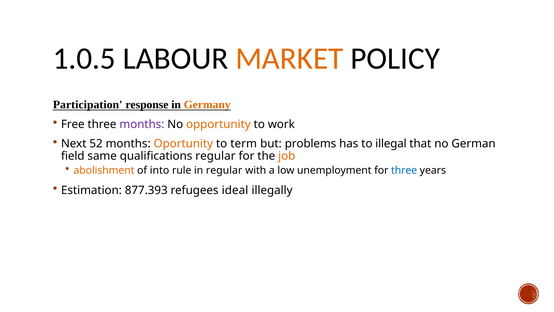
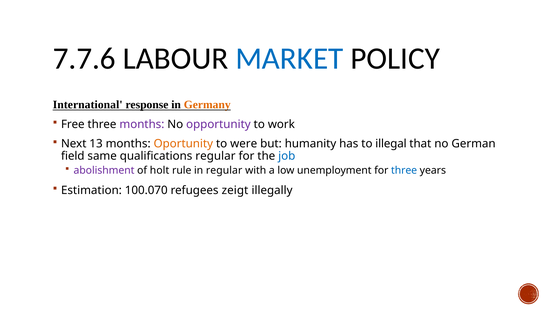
1.0.5: 1.0.5 -> 7.7.6 (84, 58)
MARKET colour: orange -> blue (289, 58)
Participation: Participation -> International (88, 105)
opportunity colour: orange -> purple (218, 124)
52: 52 -> 13 (96, 143)
term: term -> were (244, 143)
problems: problems -> humanity (311, 143)
job colour: orange -> blue (287, 156)
abolishment colour: orange -> purple (104, 170)
into: into -> holt (160, 170)
877.393: 877.393 -> 100.070 (146, 190)
ideal: ideal -> zeigt (235, 190)
